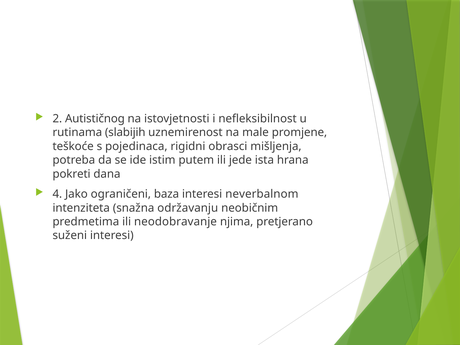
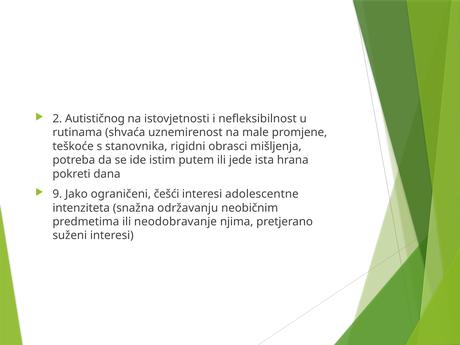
slabijih: slabijih -> shvaća (125, 133)
pojedinaca: pojedinaca -> stanovnika (136, 146)
4: 4 -> 9 (57, 194)
baza: baza -> češći (167, 194)
neverbalnom: neverbalnom -> adolescentne (262, 194)
